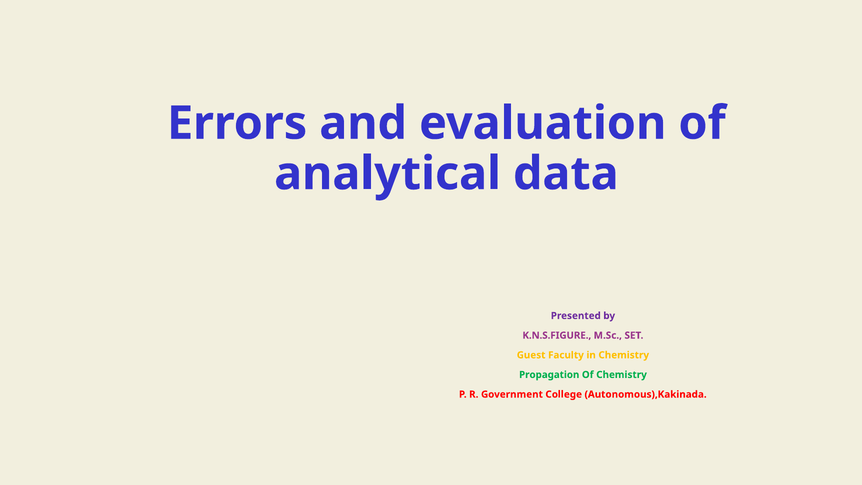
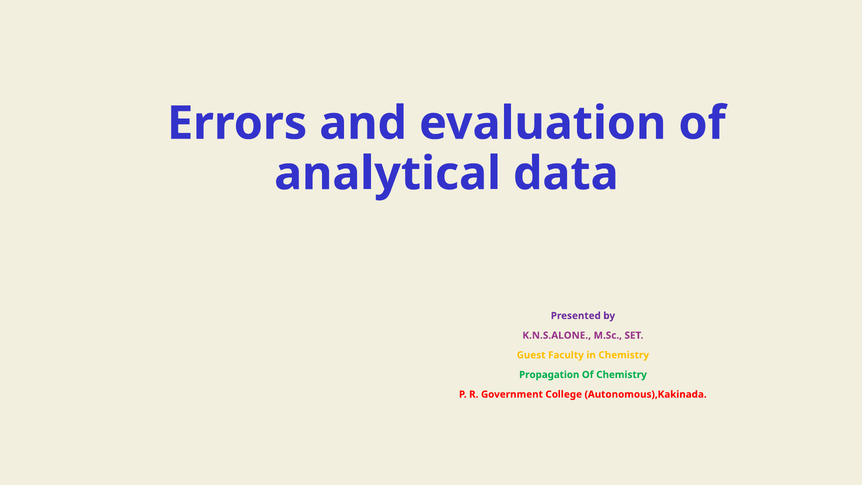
K.N.S.FIGURE: K.N.S.FIGURE -> K.N.S.ALONE (557, 335)
